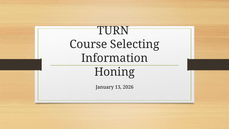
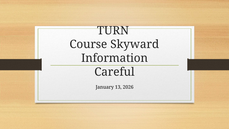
Selecting: Selecting -> Skyward (135, 44)
Honing: Honing -> Careful (115, 72)
